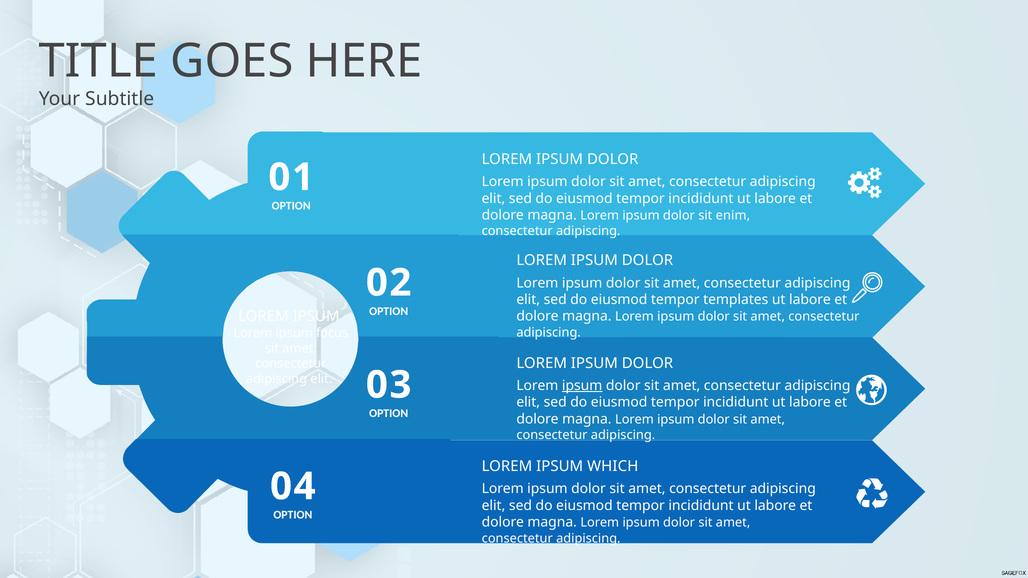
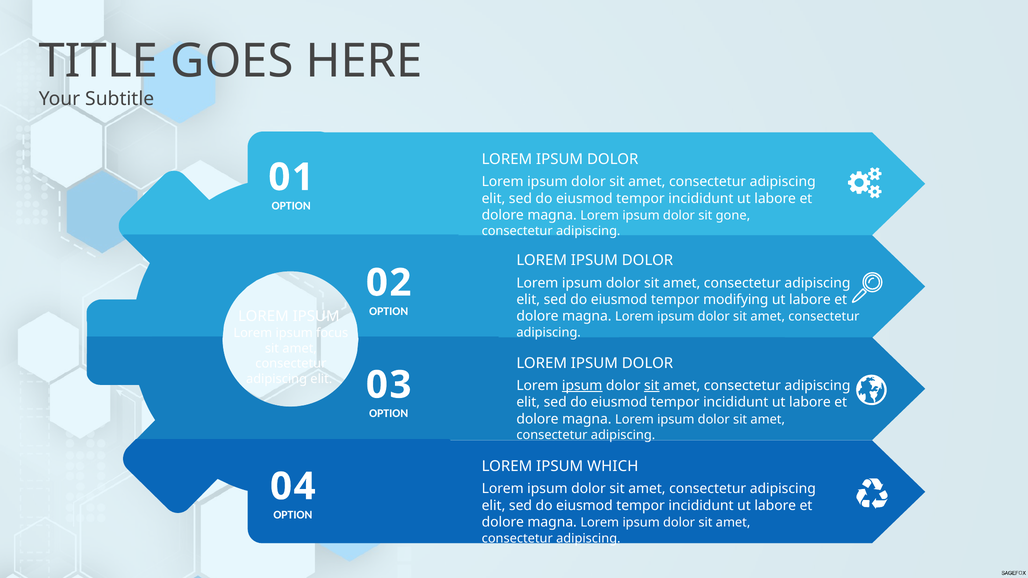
enim: enim -> gone (733, 216)
templates: templates -> modifying (736, 300)
sit underline: none -> present (652, 386)
